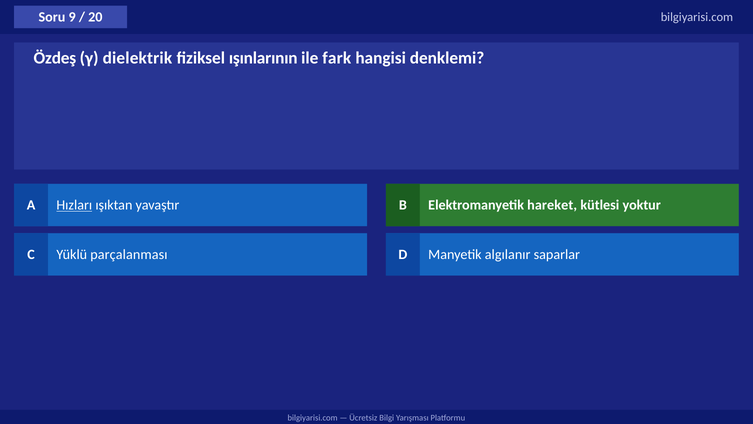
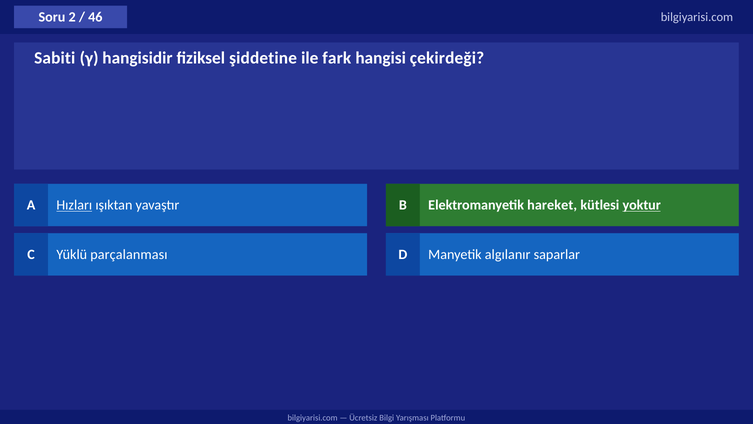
9: 9 -> 2 (72, 17)
20: 20 -> 46 (95, 17)
Özdeş: Özdeş -> Sabiti (55, 58)
dielektrik: dielektrik -> hangisidir (137, 58)
ışınlarının: ışınlarının -> şiddetine (263, 58)
denklemi: denklemi -> çekirdeği (447, 58)
yoktur underline: none -> present (642, 205)
